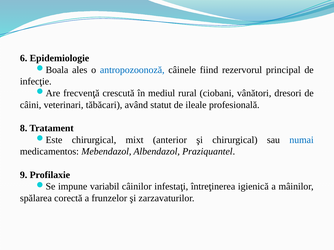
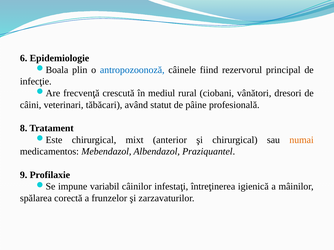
ales: ales -> plin (80, 70)
ileale: ileale -> pâine (196, 105)
numai colour: blue -> orange (302, 140)
